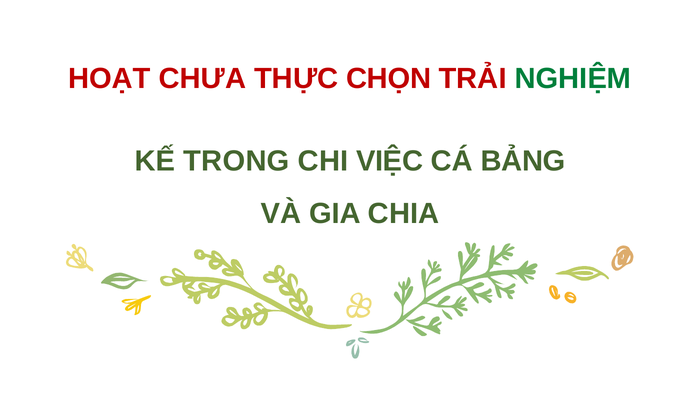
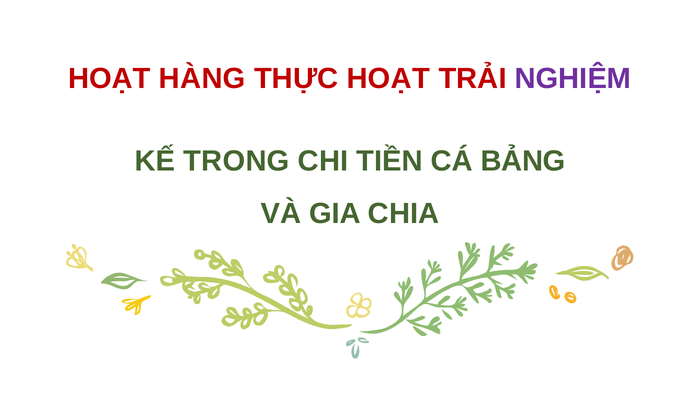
CHƯA: CHƯA -> HÀNG (202, 79)
THỰC CHỌN: CHỌN -> HOẠT (388, 79)
NGHIỆM colour: green -> purple (573, 79)
VIỆC: VIỆC -> TIỀN (389, 161)
